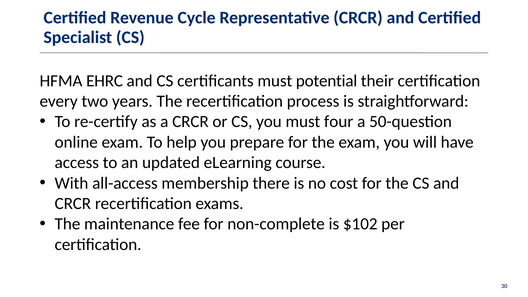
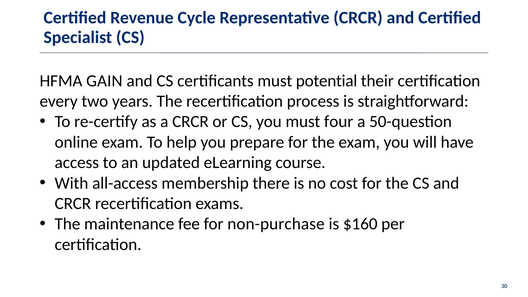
EHRC: EHRC -> GAIN (104, 81)
non-complete: non-complete -> non-purchase (276, 224)
$102: $102 -> $160 (360, 224)
